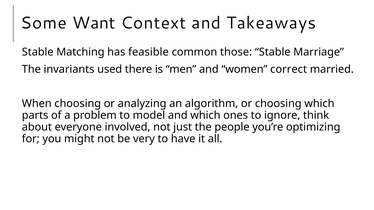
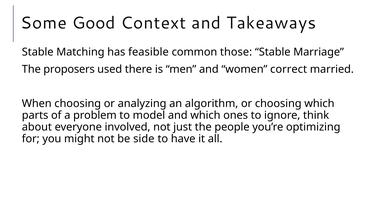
Want: Want -> Good (94, 23)
invariants: invariants -> proposers (69, 69)
very: very -> side (144, 139)
